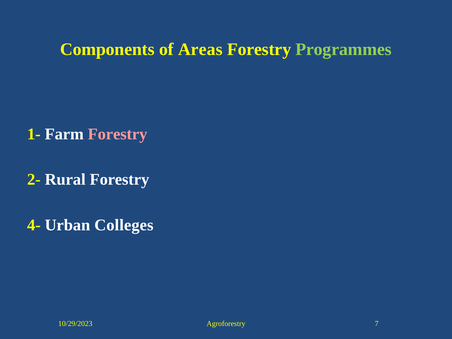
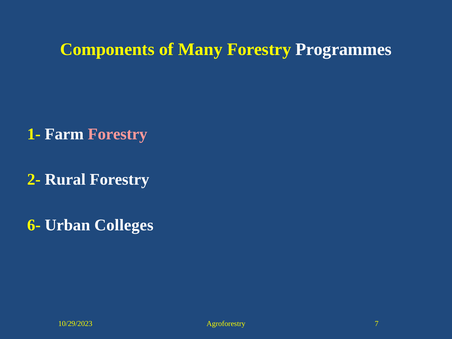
Areas: Areas -> Many (200, 49)
Programmes colour: light green -> white (344, 49)
4-: 4- -> 6- (34, 225)
